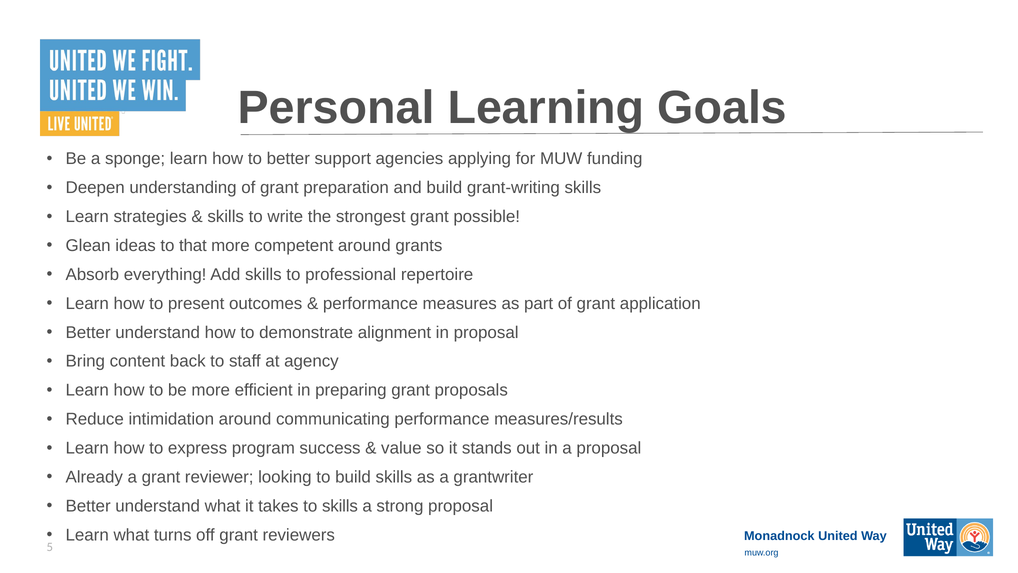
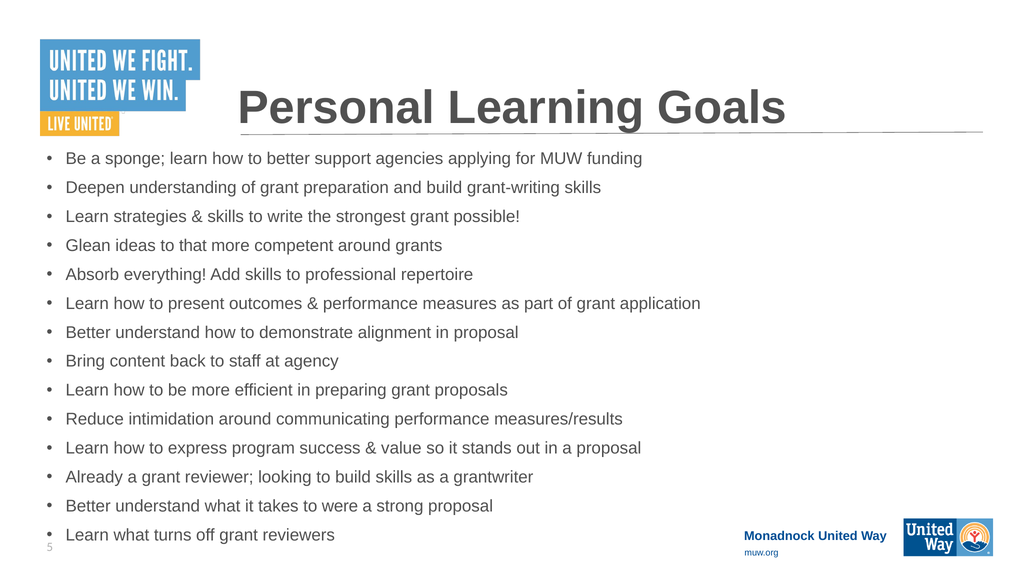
to skills: skills -> were (340, 506)
